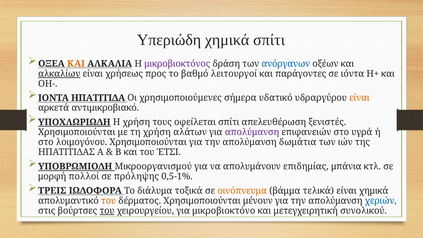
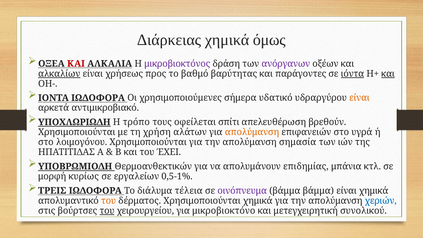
Υπεριώδη: Υπεριώδη -> Διάρκειας (169, 40)
χημικά σπίτι: σπίτι -> όμως (269, 40)
ΚΑΙ colour: orange -> red (76, 64)
ανόργανων colour: blue -> purple (286, 64)
λειτουργοί: λειτουργοί -> βαρύτητας (234, 74)
ιόντα underline: none -> present (352, 74)
και underline: none -> present (388, 74)
ΙΟΝΤΑ ΗΠΑΤΙΤΙΔΑ: ΗΠΑΤΙΤΙΔΑ -> ΙΩΔΟΦΟΡΑ (98, 98)
Η χρήση: χρήση -> τρόπο (136, 122)
ξενιστές: ξενιστές -> βρεθούν (327, 122)
απολύμανση colour: purple -> orange (252, 132)
δωμάτια: δωμάτια -> σημασία (298, 142)
ΈΤΣΙ: ΈΤΣΙ -> ΈΧΕΙ (169, 152)
Μικροοργανισμού: Μικροοργανισμού -> Θερμοανθεκτικών (153, 166)
πολλοί: πολλοί -> κυρίως (84, 176)
πρόληψης: πρόληψης -> εργαλείων (136, 176)
τοξικά: τοξικά -> τέλεια (189, 191)
οινόπνευμα colour: orange -> purple (242, 191)
βάμμα τελικά: τελικά -> βάμμα (318, 191)
Χρησιμοποιούνται μένουν: μένουν -> χημικά (258, 201)
